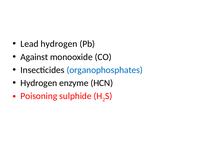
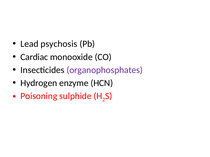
Lead hydrogen: hydrogen -> psychosis (59, 44)
Against: Against -> Cardiac (34, 57)
organophosphates colour: blue -> purple (105, 70)
